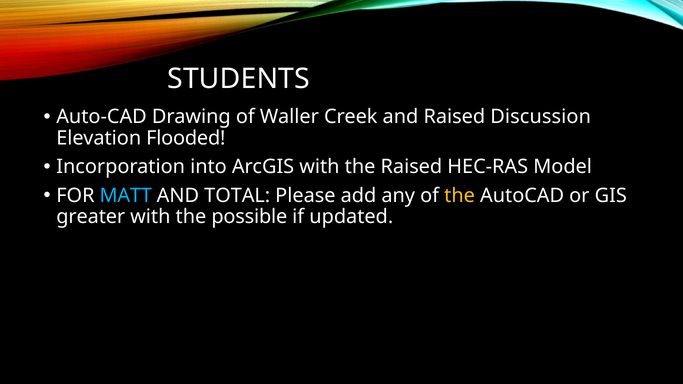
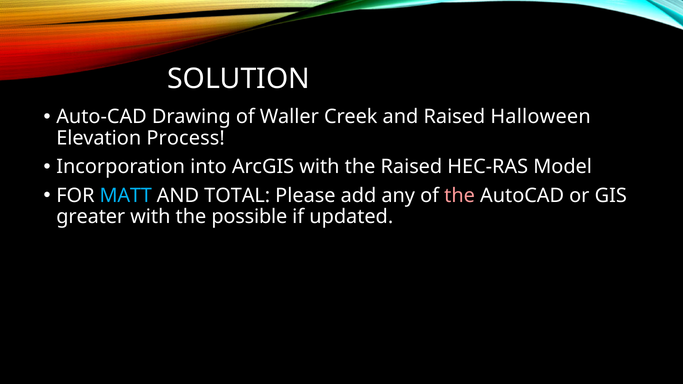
STUDENTS: STUDENTS -> SOLUTION (239, 79)
Discussion: Discussion -> Halloween (541, 117)
Flooded: Flooded -> Process (186, 138)
the colour: yellow -> pink (460, 196)
